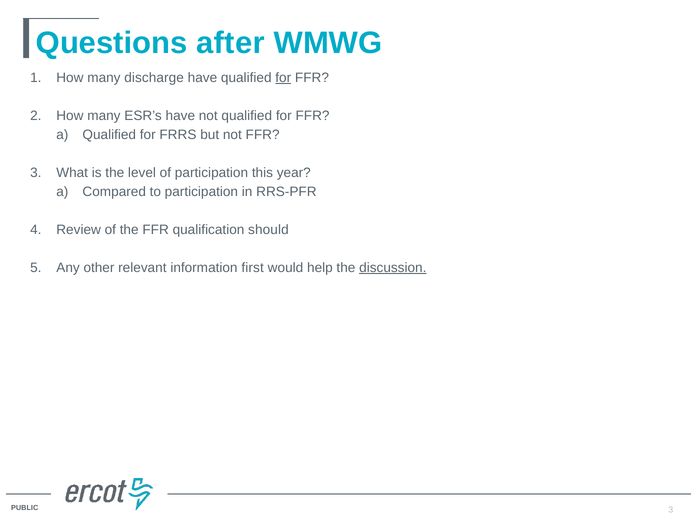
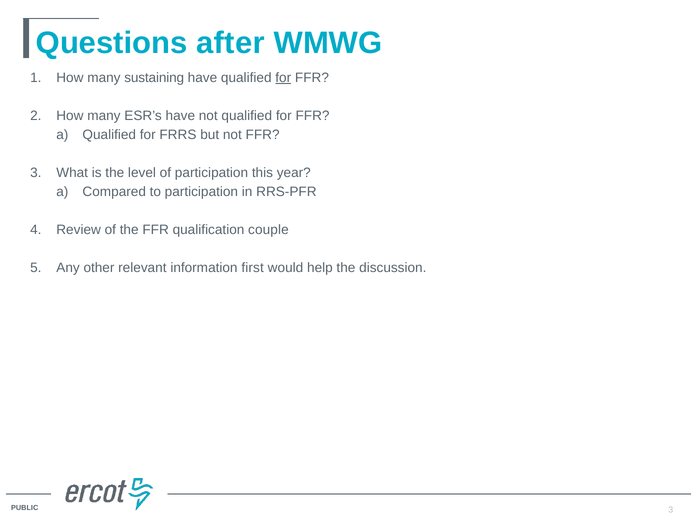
discharge: discharge -> sustaining (154, 78)
should: should -> couple (268, 230)
discussion underline: present -> none (393, 268)
